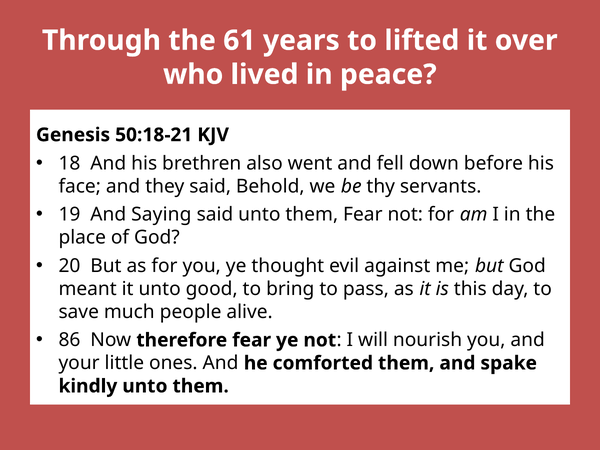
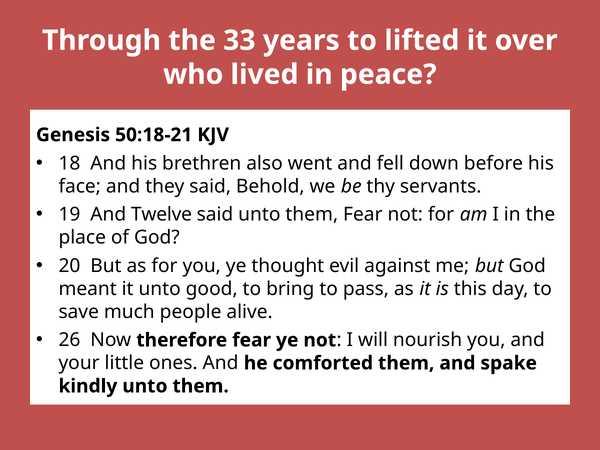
61: 61 -> 33 (239, 40)
Saying: Saying -> Twelve (162, 215)
86: 86 -> 26 (69, 340)
